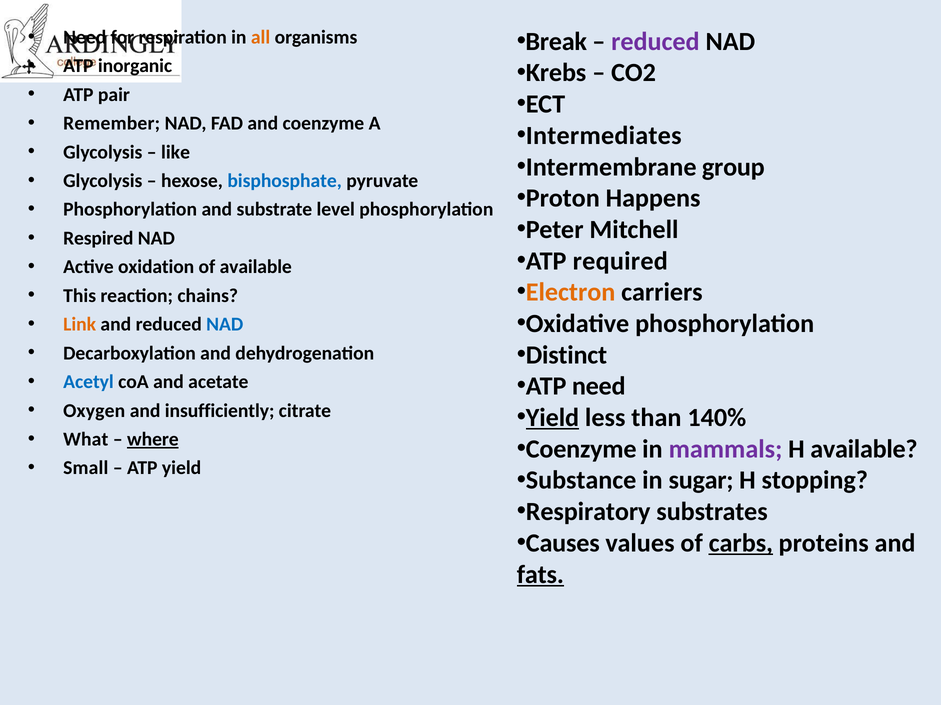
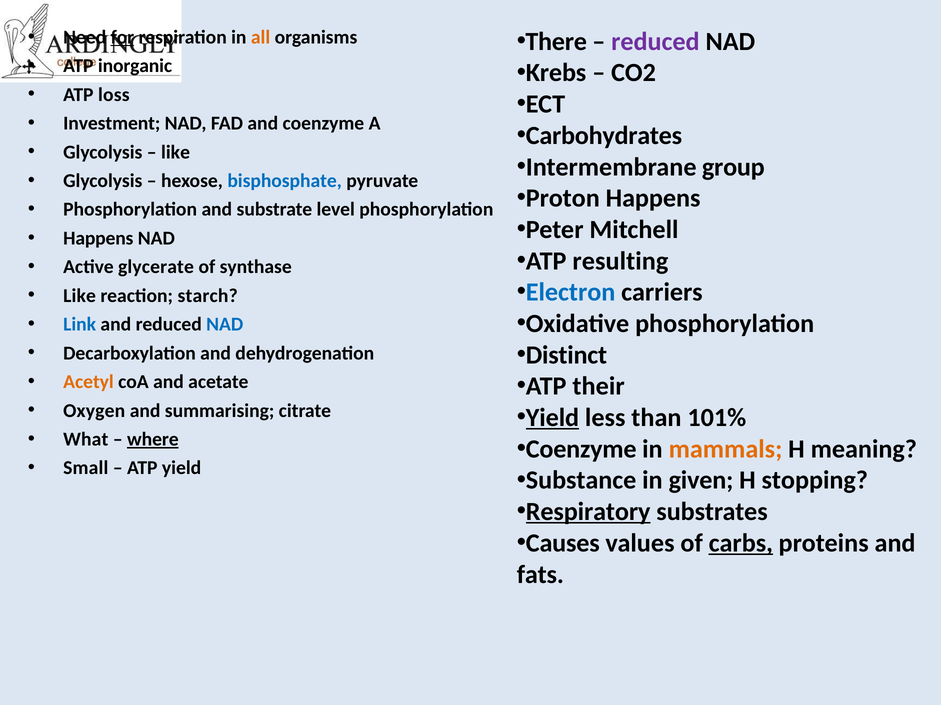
for underline: none -> present (122, 37)
Break: Break -> There (556, 42)
pair: pair -> loss (114, 95)
Remember: Remember -> Investment (112, 123)
Intermediates: Intermediates -> Carbohydrates (604, 136)
Respired: Respired -> Happens (98, 238)
required: required -> resulting (620, 261)
oxidation: oxidation -> glycerate (156, 267)
of available: available -> synthase (256, 267)
Electron colour: orange -> blue (571, 293)
This: This -> Like (80, 296)
chains: chains -> starch (208, 296)
Link colour: orange -> blue (80, 325)
Acetyl colour: blue -> orange (88, 382)
ATP need: need -> their (599, 387)
insufficiently: insufficiently -> summarising (220, 411)
140%: 140% -> 101% (717, 418)
mammals colour: purple -> orange (725, 449)
H available: available -> meaning (864, 449)
sugar: sugar -> given (701, 481)
Respiratory underline: none -> present (588, 512)
fats underline: present -> none (540, 575)
